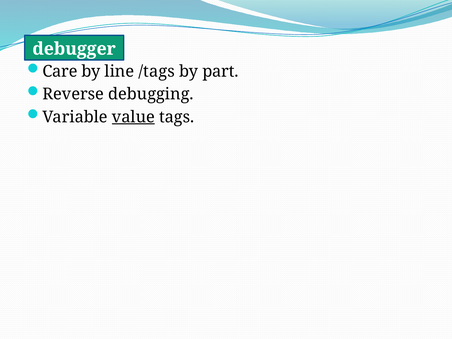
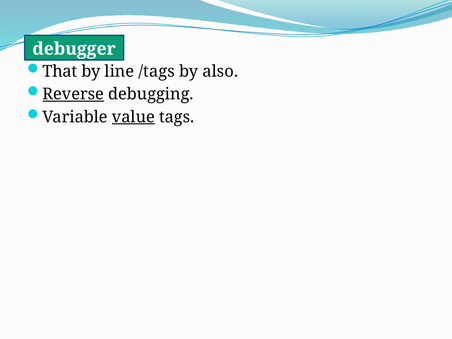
Care: Care -> That (60, 71)
part: part -> also (220, 71)
Reverse underline: none -> present (73, 94)
